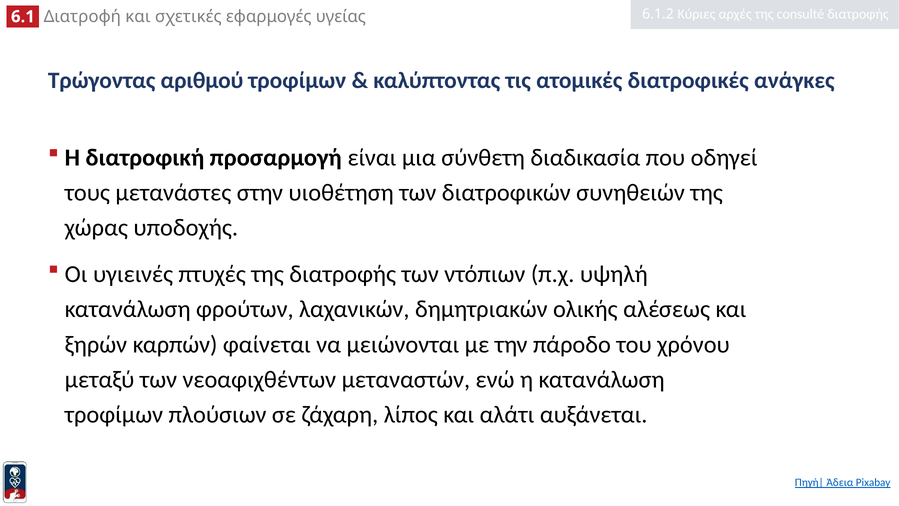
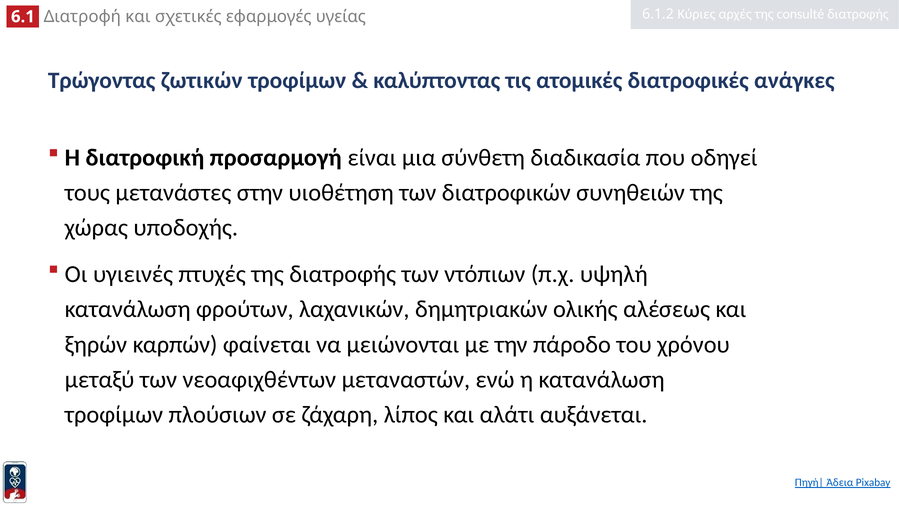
αριθμού: αριθμού -> ζωτικών (202, 80)
